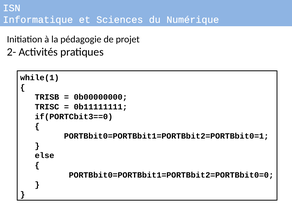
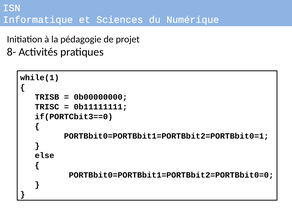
2-: 2- -> 8- (11, 52)
